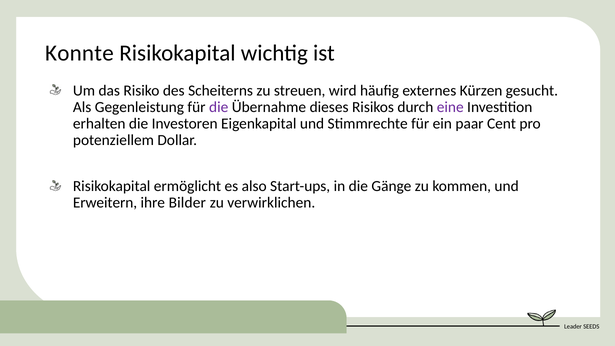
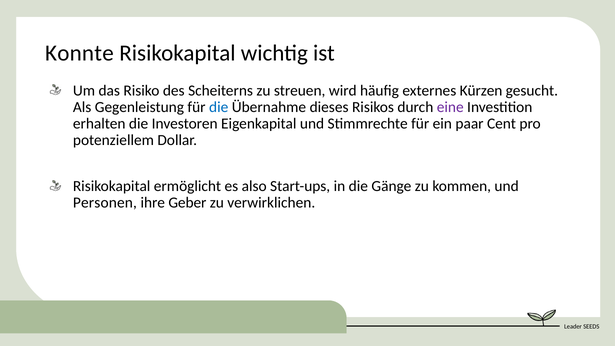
die colour: purple -> blue (219, 107)
Erweitern: Erweitern -> Personen (105, 203)
Bilder: Bilder -> Geber (187, 203)
